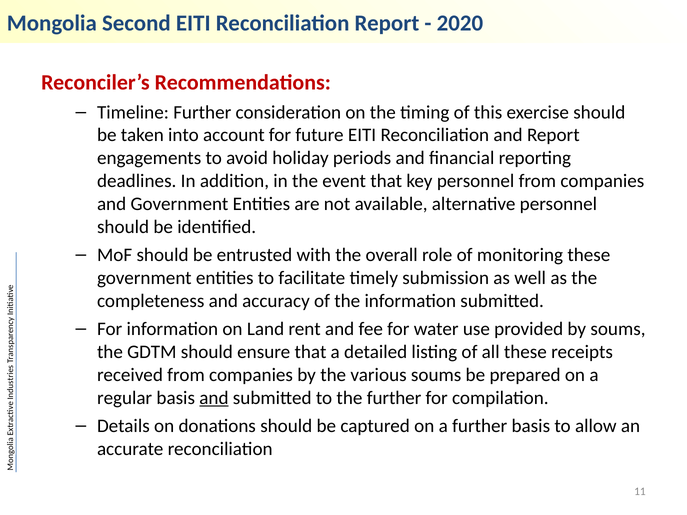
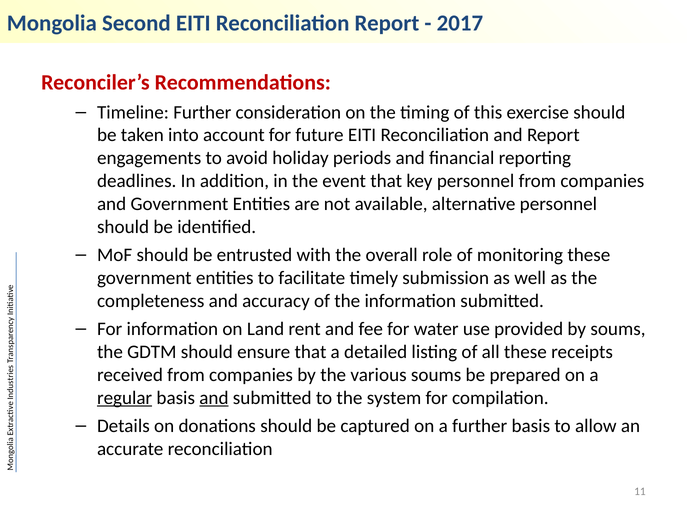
2020: 2020 -> 2017 (460, 23)
regular underline: none -> present (125, 398)
the further: further -> system (394, 398)
